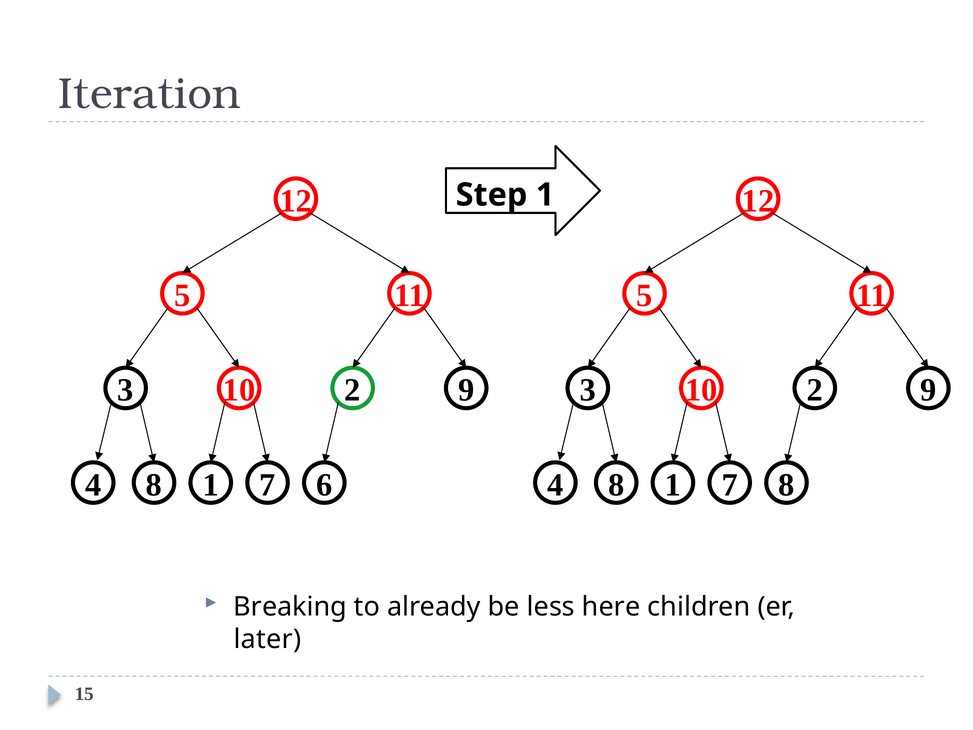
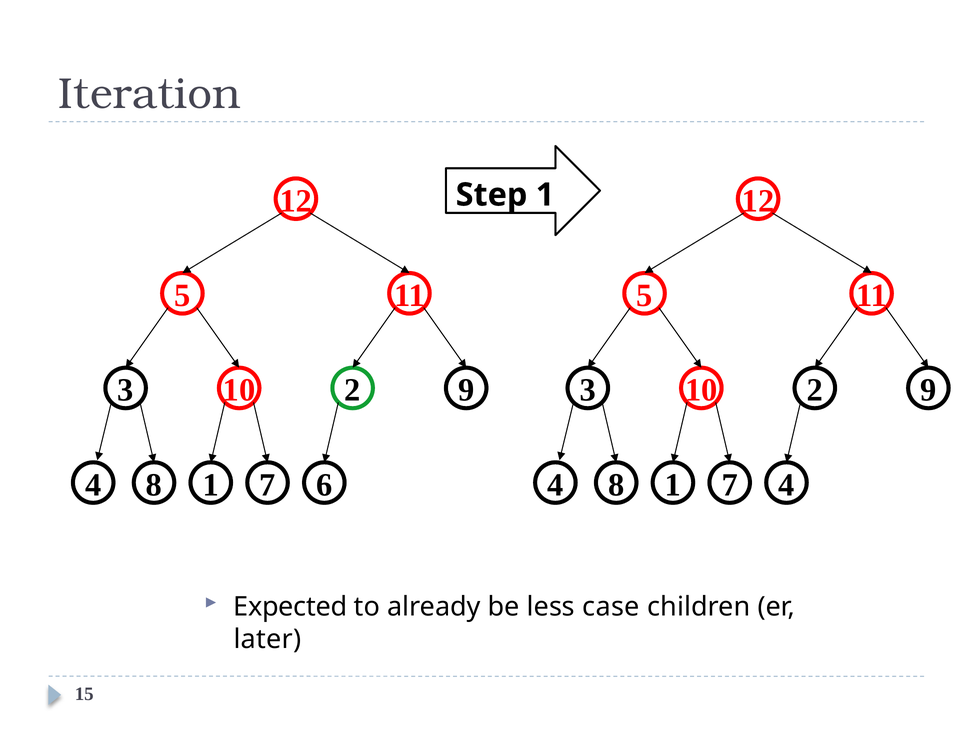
4 8: 8 -> 4 (786, 485)
Breaking: Breaking -> Expected (290, 607)
here: here -> case (611, 607)
